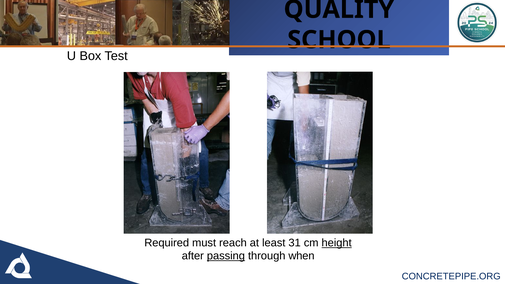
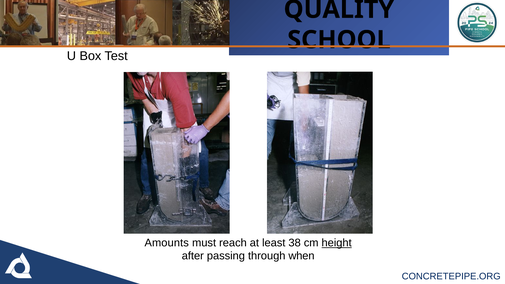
Required: Required -> Amounts (167, 243)
31: 31 -> 38 (295, 243)
passing underline: present -> none (226, 256)
